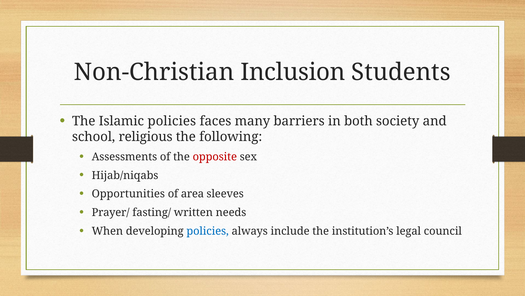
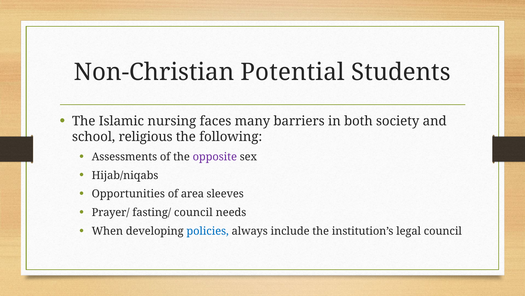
Inclusion: Inclusion -> Potential (293, 72)
Islamic policies: policies -> nursing (172, 121)
opposite colour: red -> purple (215, 156)
fasting/ written: written -> council (193, 212)
